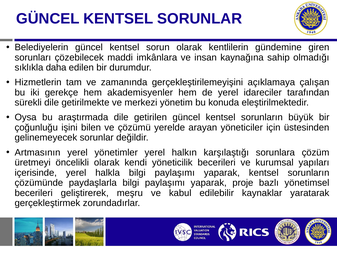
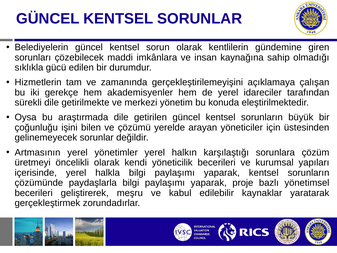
daha: daha -> gücü (56, 67)
